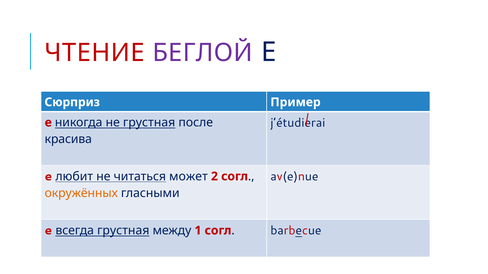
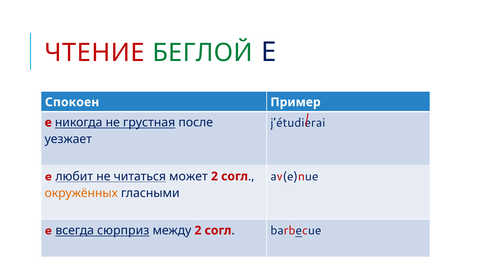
БЕГЛОЙ colour: purple -> green (203, 53)
Сюрприз: Сюрприз -> Спокоен (72, 102)
красива: красива -> уезжает (68, 139)
всегда грустная: грустная -> сюрприз (123, 231)
между 1: 1 -> 2 (198, 231)
